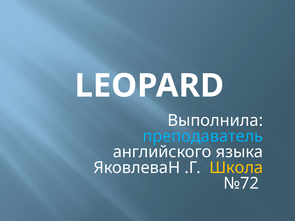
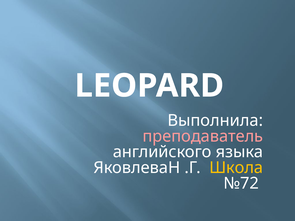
преподаватель colour: light blue -> pink (203, 136)
